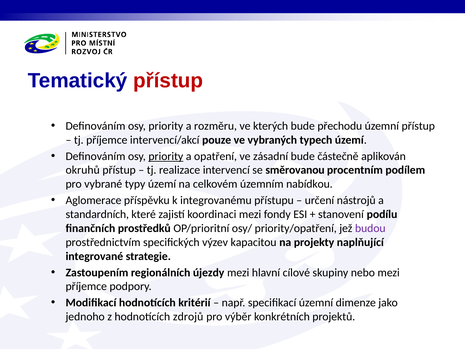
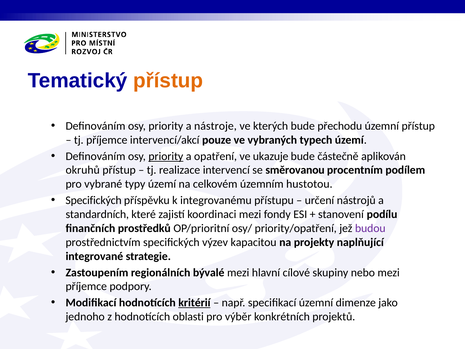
přístup colour: red -> orange (168, 81)
rozměru: rozměru -> nástroje (215, 126)
zásadní: zásadní -> ukazuje (271, 156)
nabídkou: nabídkou -> hustotou (309, 184)
Aglomerace: Aglomerace -> Specifických (94, 200)
újezdy: újezdy -> bývalé (209, 272)
kritérií underline: none -> present (194, 303)
zdrojů: zdrojů -> oblasti (188, 317)
